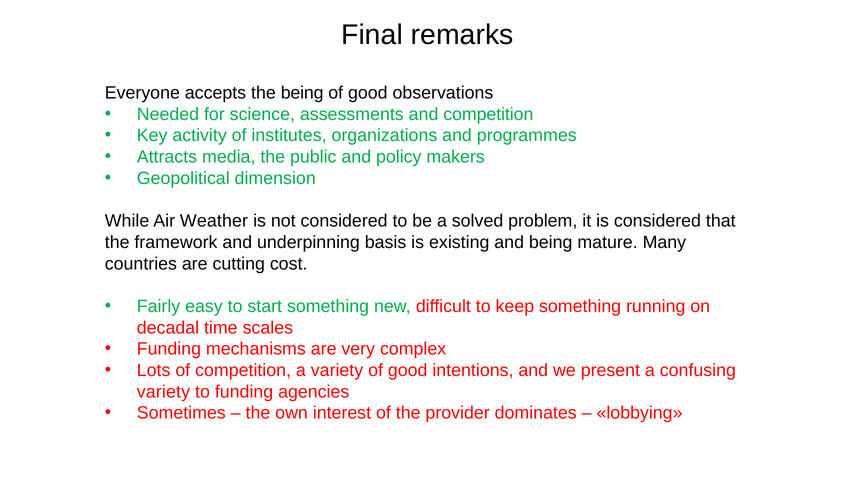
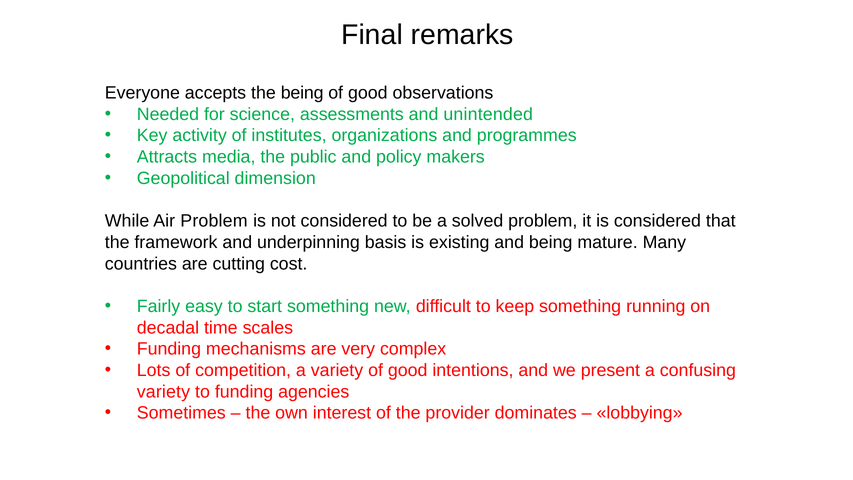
and competition: competition -> unintended (488, 114)
Air Weather: Weather -> Problem (214, 221)
